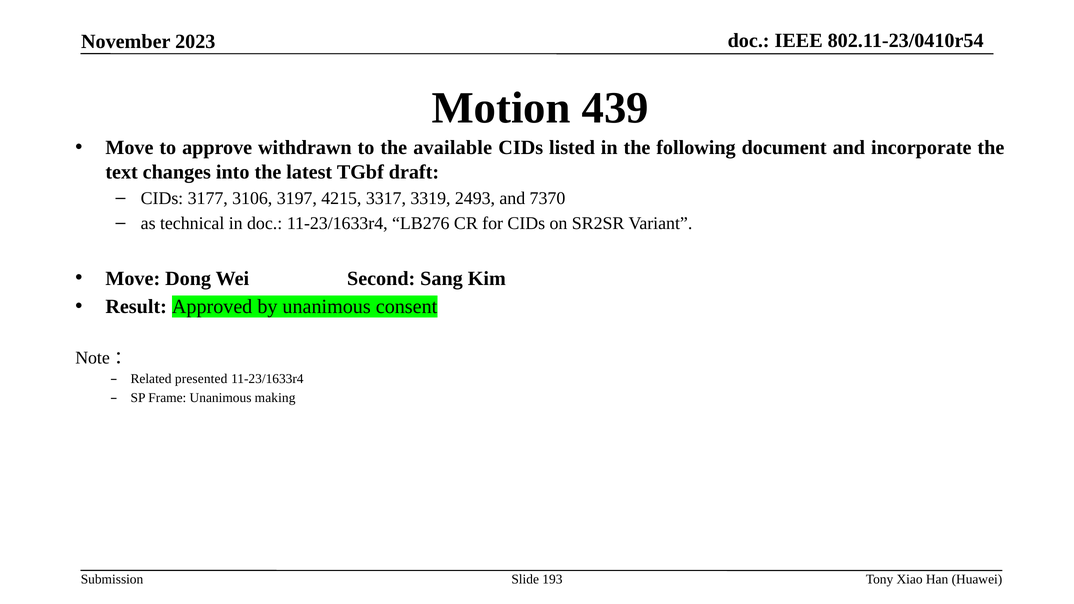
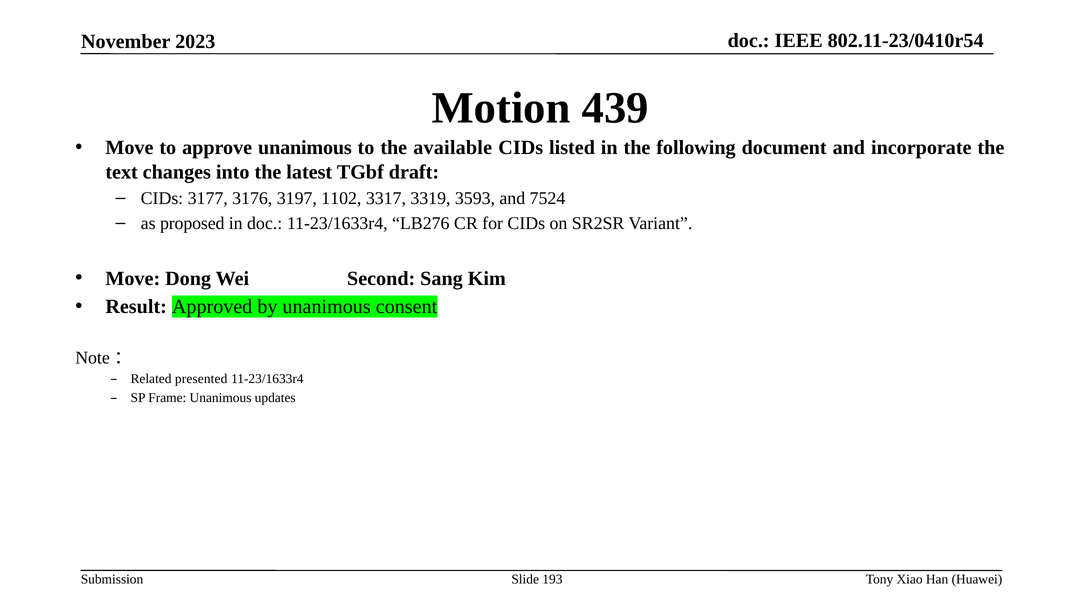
approve withdrawn: withdrawn -> unanimous (305, 148)
3106: 3106 -> 3176 (252, 198)
4215: 4215 -> 1102 (341, 198)
2493: 2493 -> 3593 (475, 198)
7370: 7370 -> 7524 (547, 198)
technical: technical -> proposed (192, 223)
making: making -> updates (275, 398)
